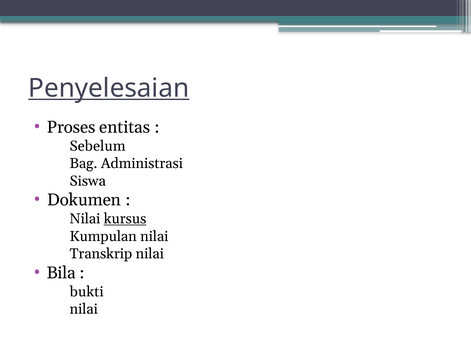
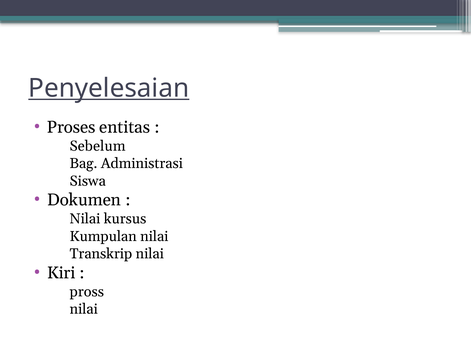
kursus underline: present -> none (125, 219)
Bila: Bila -> Kiri (61, 273)
bukti: bukti -> pross (87, 292)
